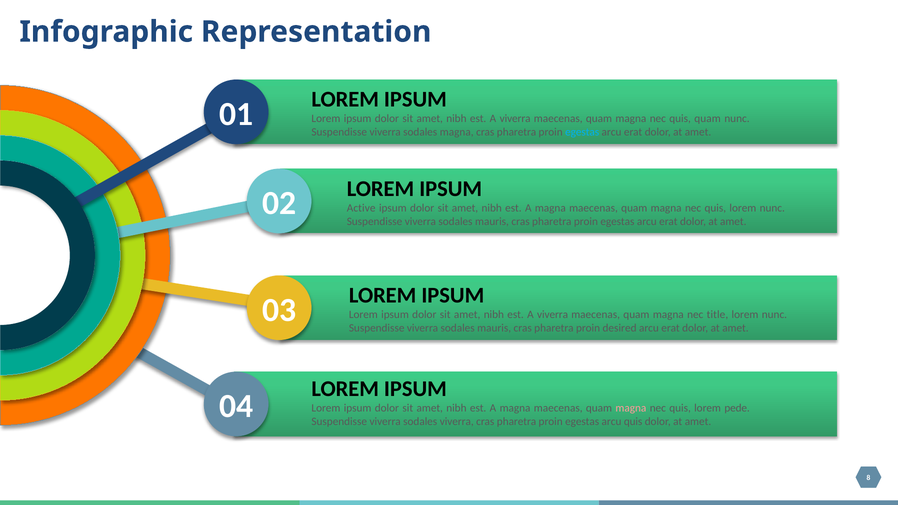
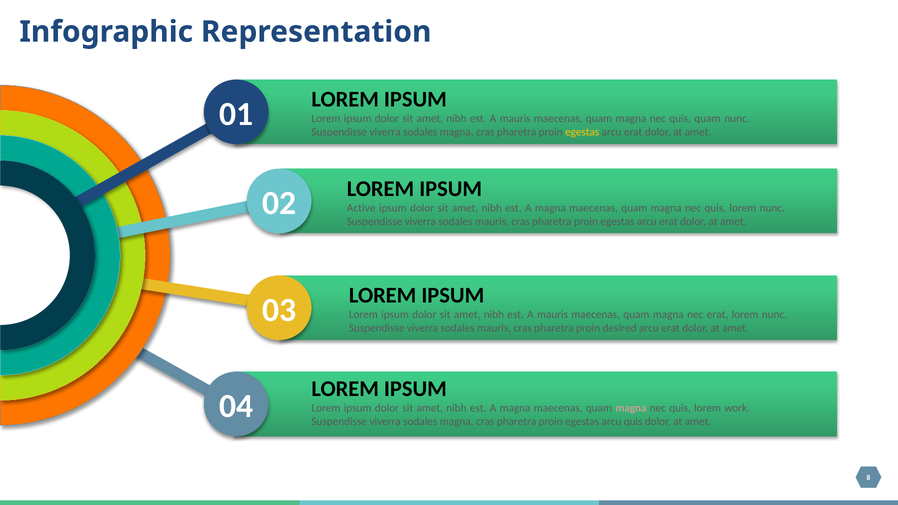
viverra: viverra -> mauris (515, 119)
egestas colour: light blue -> yellow (582, 132)
viverra: viverra -> mauris (553, 315)
nec title: title -> erat (717, 315)
pede: pede -> work (737, 408)
viverra: viverra -> magna (457, 422)
